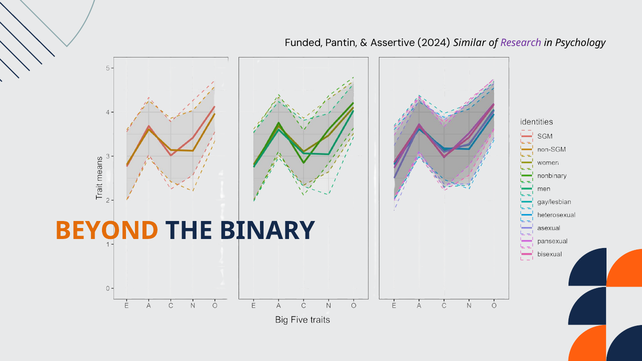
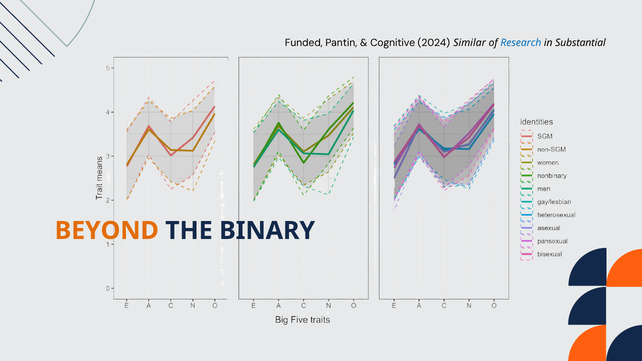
Assertive: Assertive -> Cognitive (393, 43)
Research colour: purple -> blue (521, 43)
Psychology: Psychology -> Substantial (580, 43)
